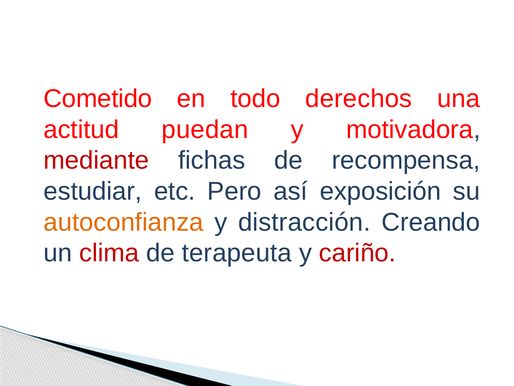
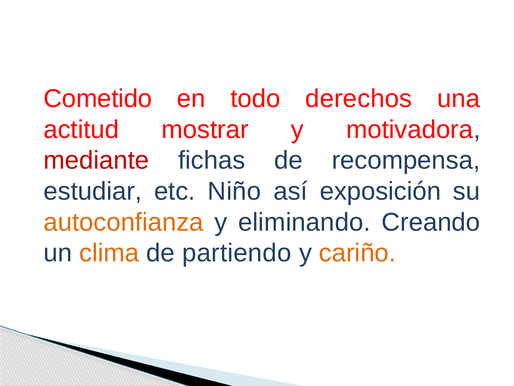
puedan: puedan -> mostrar (205, 129)
Pero: Pero -> Niño (234, 191)
distracción: distracción -> eliminando (304, 222)
clima colour: red -> orange (109, 253)
terapeuta: terapeuta -> partiendo (237, 253)
cariño colour: red -> orange (357, 253)
